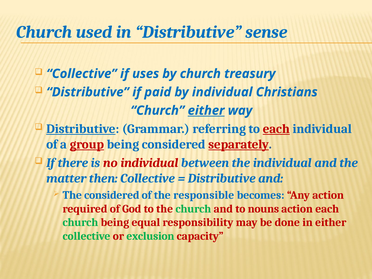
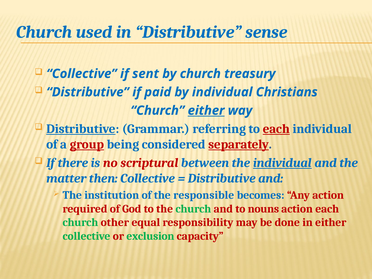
uses: uses -> sent (146, 74)
no individual: individual -> scriptural (149, 163)
individual underline: none -> present (282, 163)
The considered: considered -> institution (112, 195)
church being: being -> other (115, 222)
